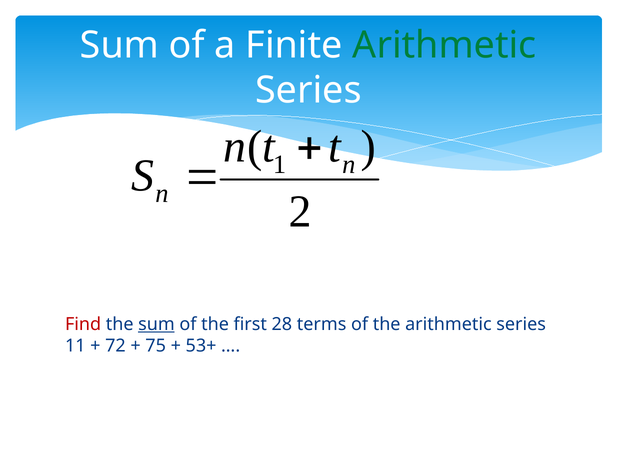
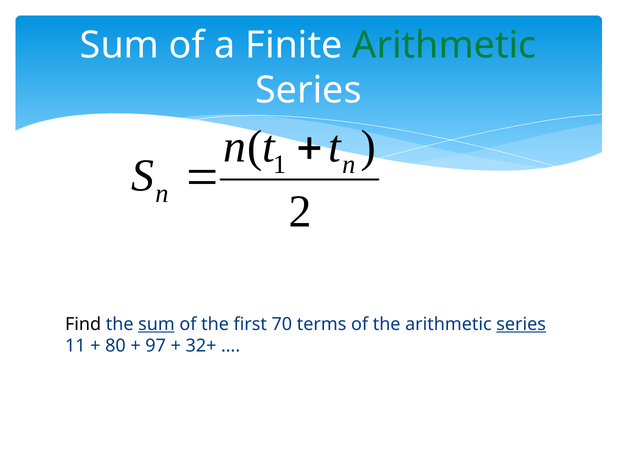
Find colour: red -> black (83, 324)
28: 28 -> 70 (282, 324)
series underline: none -> present (521, 324)
72: 72 -> 80 (115, 346)
75: 75 -> 97 (156, 346)
53+: 53+ -> 32+ (201, 346)
